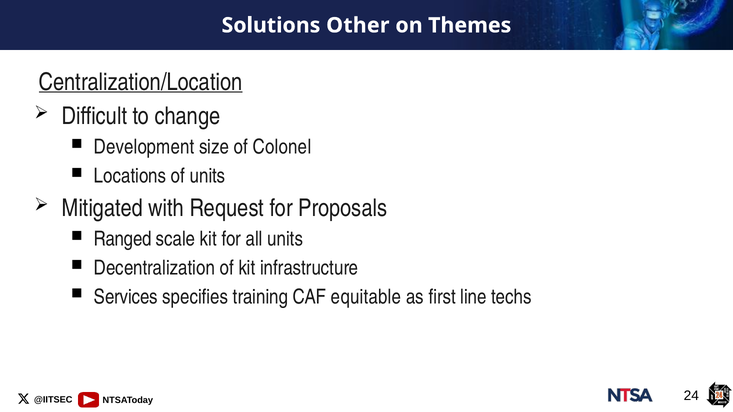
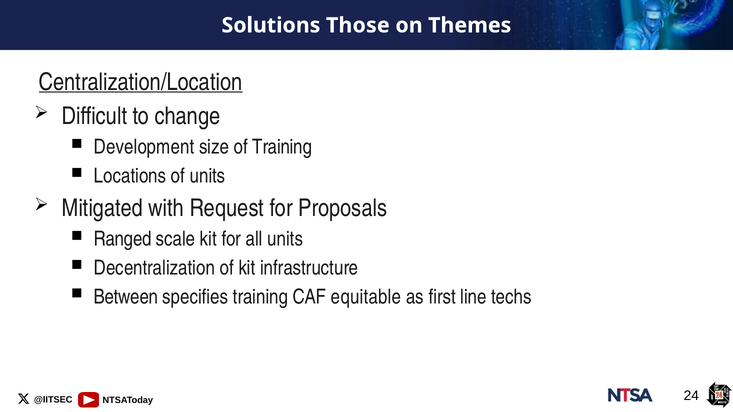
Other: Other -> Those (358, 25)
of Colonel: Colonel -> Training (282, 147)
Services: Services -> Between (126, 297)
